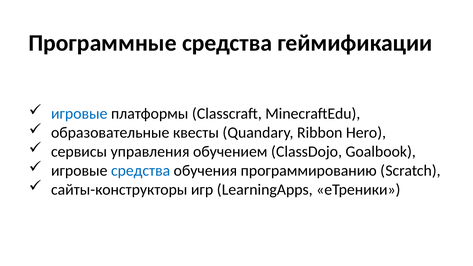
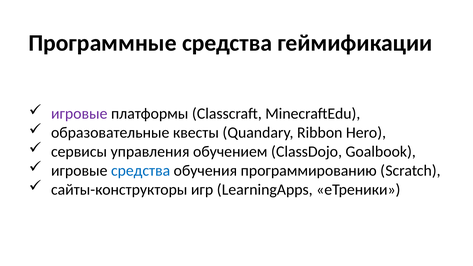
игровые colour: blue -> purple (79, 114)
